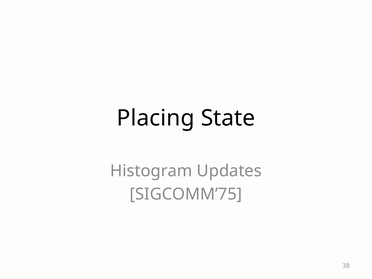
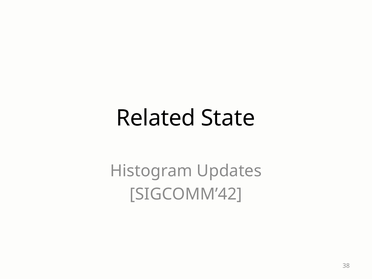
Placing: Placing -> Related (156, 118)
SIGCOMM’75: SIGCOMM’75 -> SIGCOMM’42 (186, 194)
